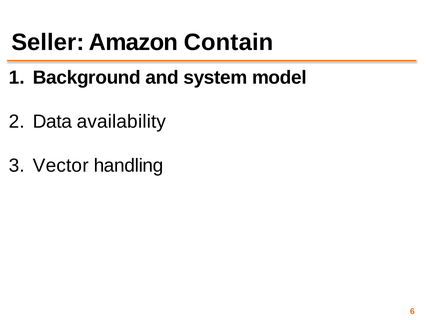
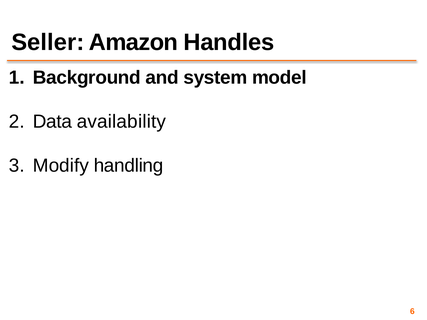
Contain: Contain -> Handles (229, 42)
Vector: Vector -> Modify (61, 166)
